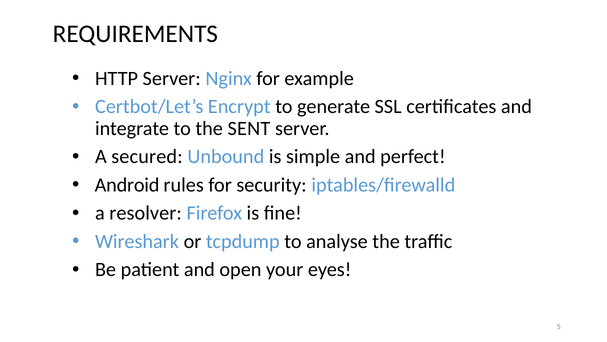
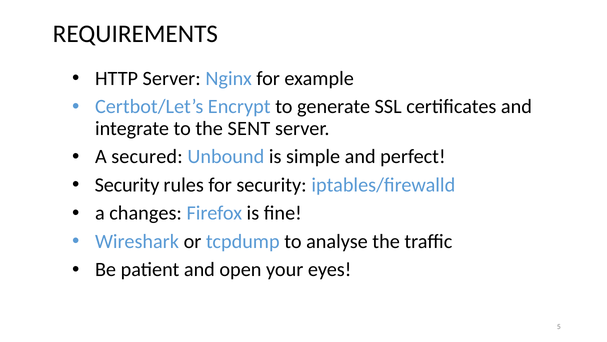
Android: Android -> Security (127, 185)
resolver: resolver -> changes (146, 213)
